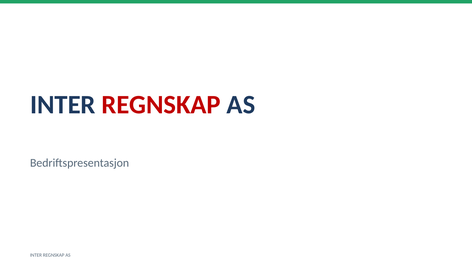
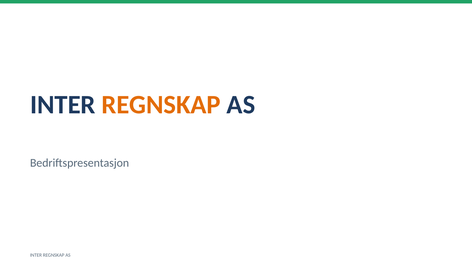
REGNSKAP colour: red -> orange (161, 105)
